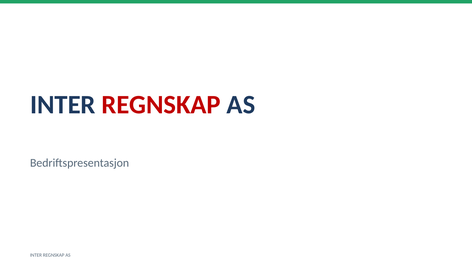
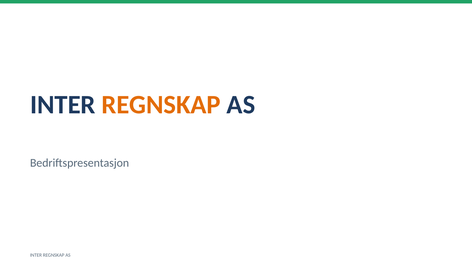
REGNSKAP colour: red -> orange (161, 105)
